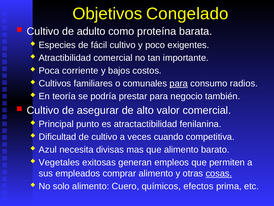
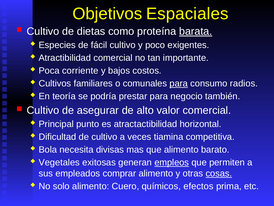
Congelado: Congelado -> Espaciales (187, 14)
adulto: adulto -> dietas (91, 31)
barata underline: none -> present (196, 31)
fenilanina: fenilanina -> horizontal (201, 124)
cuando: cuando -> tiamina (169, 137)
Azul: Azul -> Bola (48, 149)
empleos underline: none -> present (172, 162)
